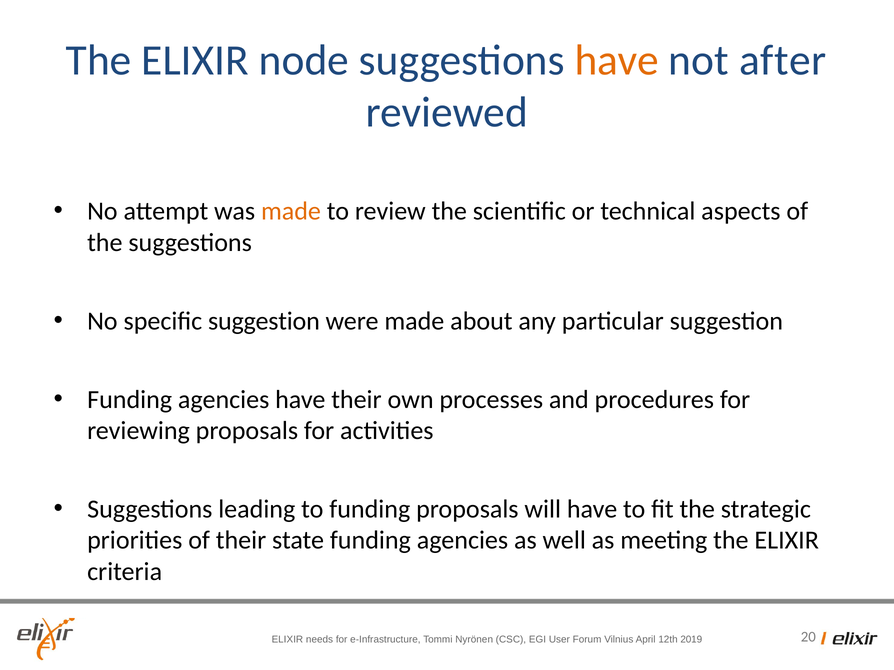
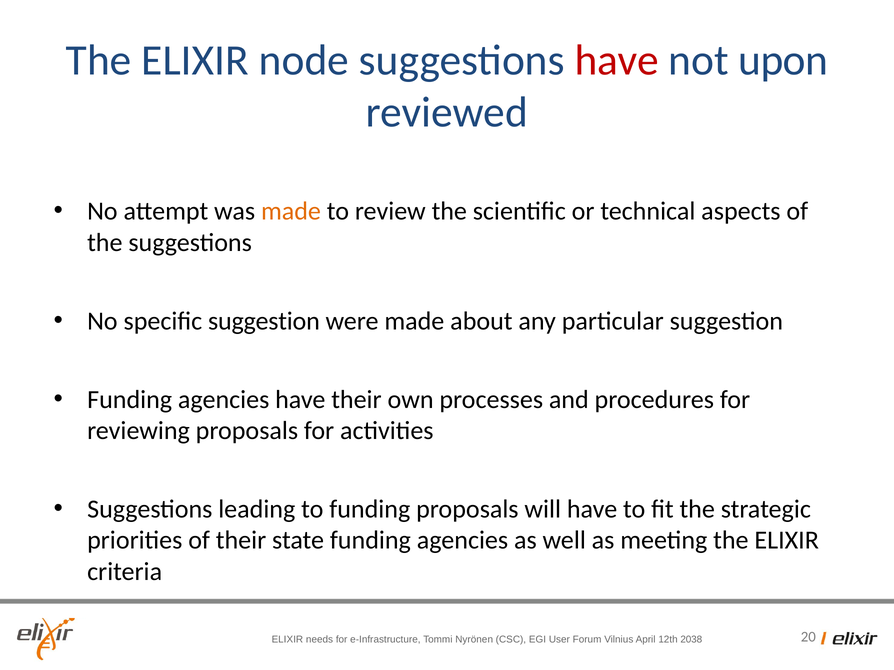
have colour: orange -> red (617, 60)
after: after -> upon (783, 60)
2019: 2019 -> 2038 (691, 640)
